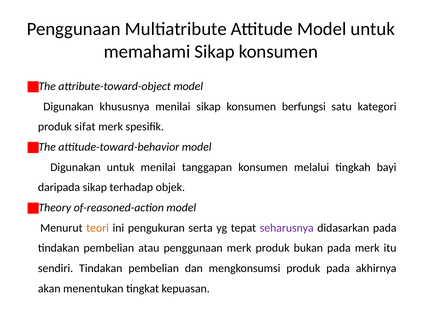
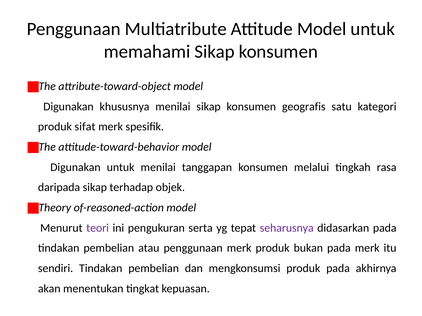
berfungsi: berfungsi -> geografis (304, 107)
bayi: bayi -> rasa (387, 167)
teori colour: orange -> purple (98, 228)
